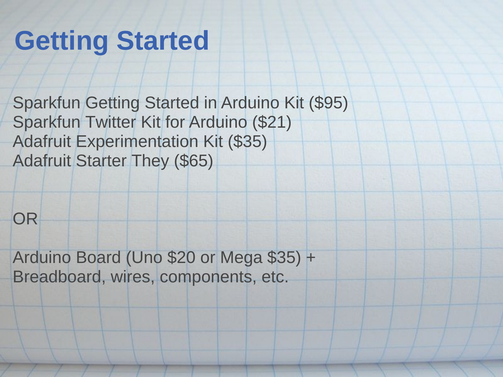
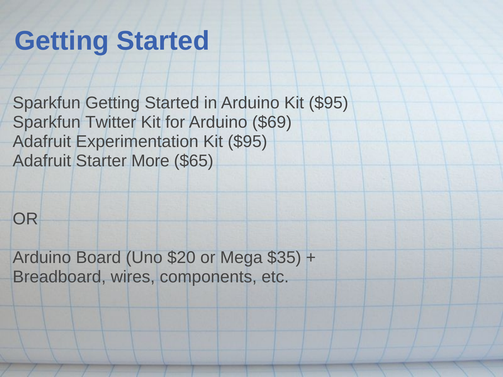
$21: $21 -> $69 (272, 122)
Experimentation Kit $35: $35 -> $95 (247, 142)
They: They -> More (150, 161)
